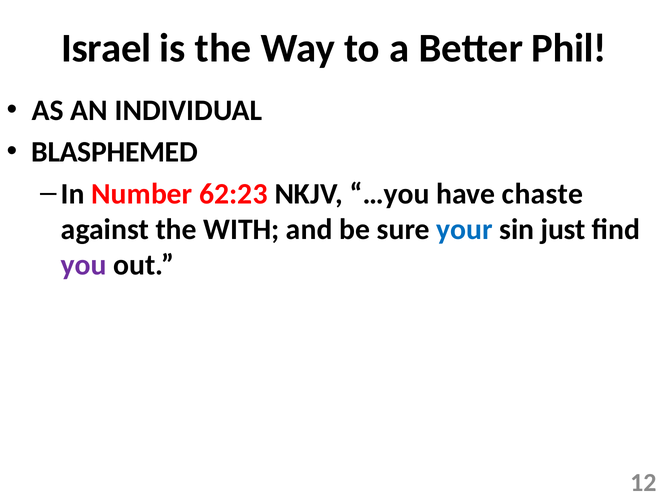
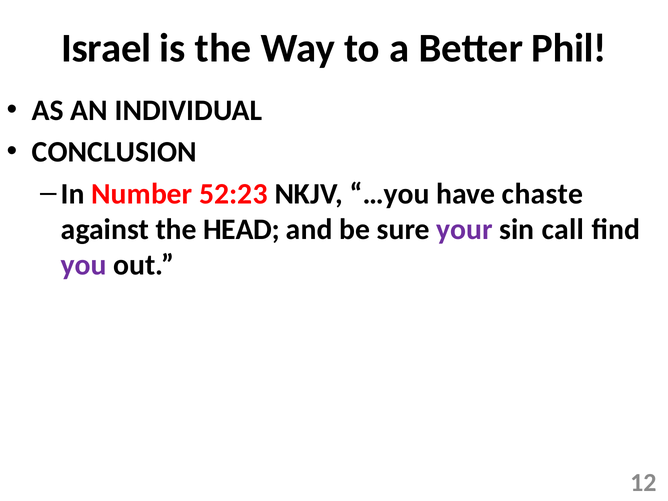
BLASPHEMED: BLASPHEMED -> CONCLUSION (114, 152)
62:23: 62:23 -> 52:23 (233, 194)
WITH: WITH -> HEAD (241, 229)
your colour: blue -> purple (465, 229)
just: just -> call (563, 229)
